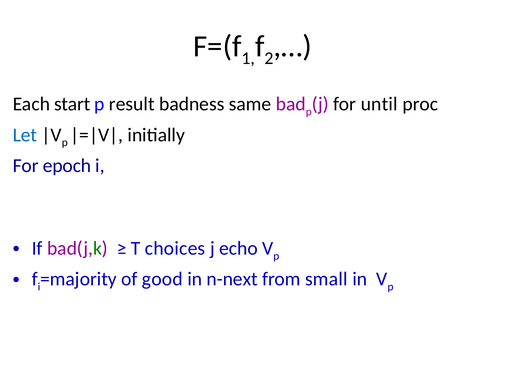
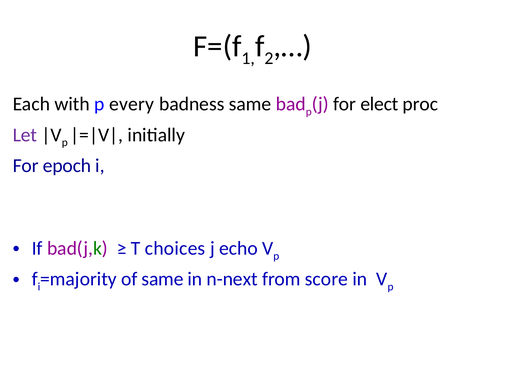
start: start -> with (72, 104)
result: result -> every (132, 104)
until: until -> elect (379, 104)
Let colour: blue -> purple (25, 135)
of good: good -> same (163, 279)
small: small -> score (326, 279)
